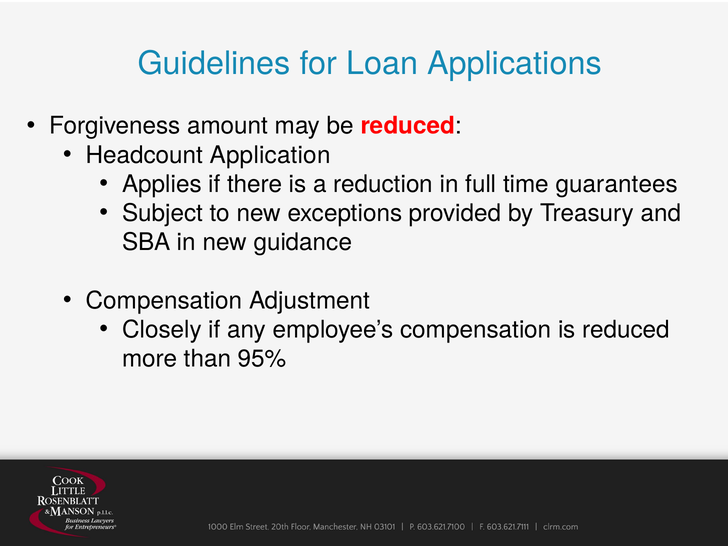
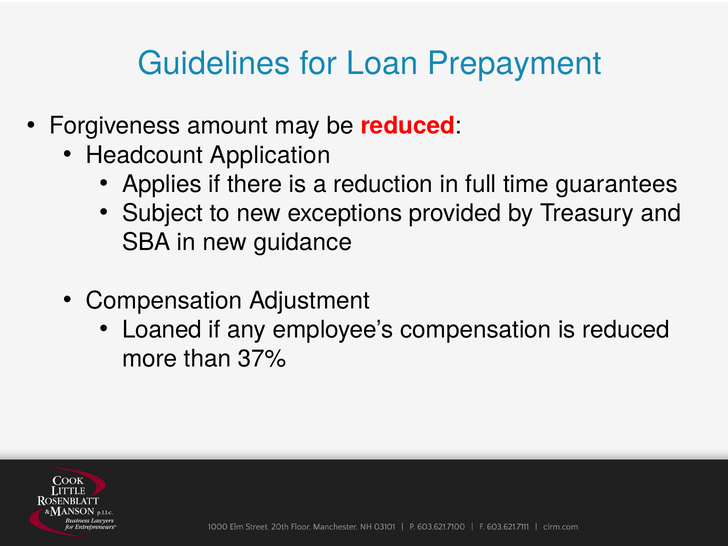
Applications: Applications -> Prepayment (514, 63)
Closely: Closely -> Loaned (162, 330)
95%: 95% -> 37% (262, 359)
